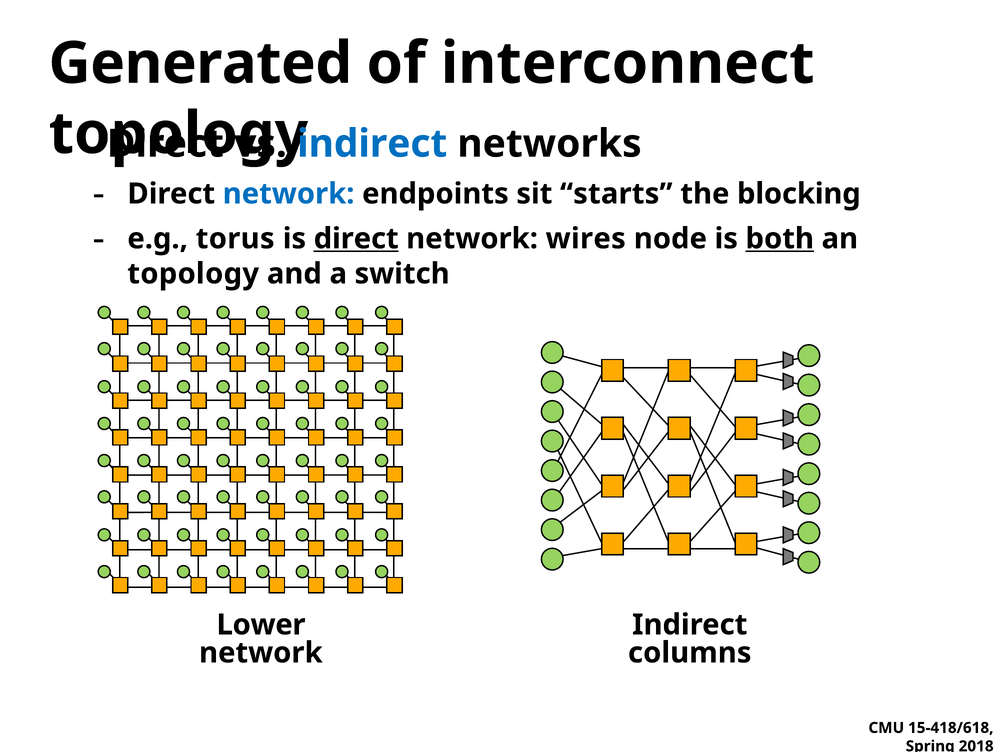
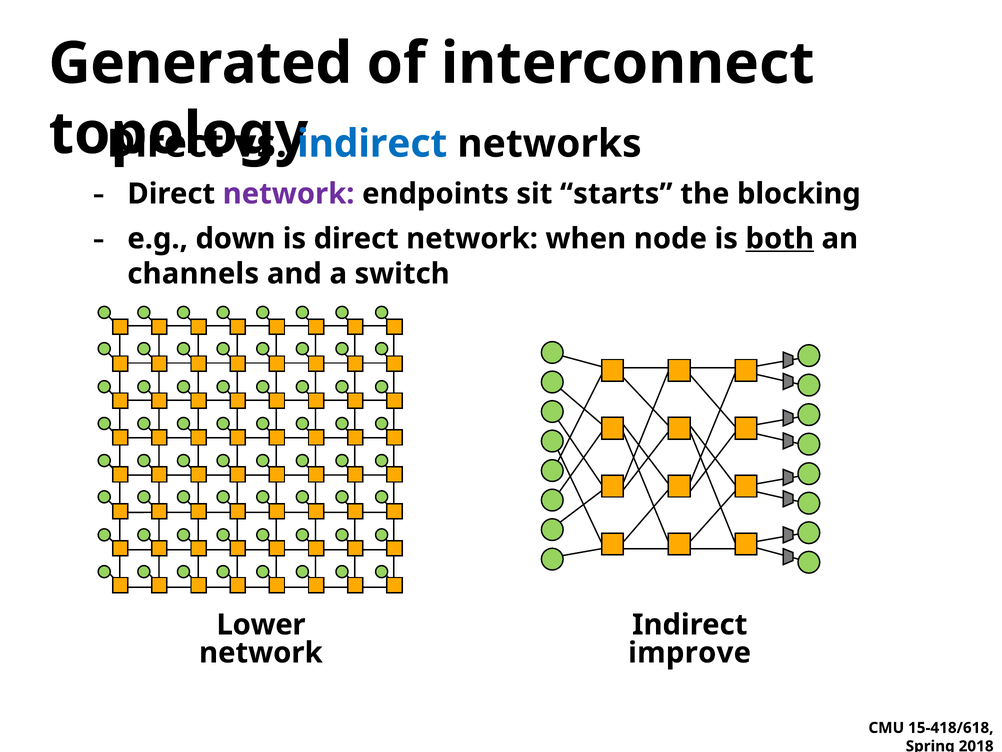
network colour: blue -> purple (289, 194)
torus: torus -> down (235, 239)
direct underline: present -> none (356, 239)
wires: wires -> when (586, 239)
topology: topology -> channels (193, 274)
columns: columns -> improve (690, 652)
